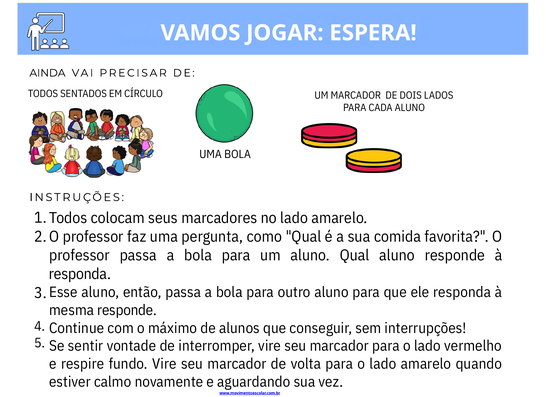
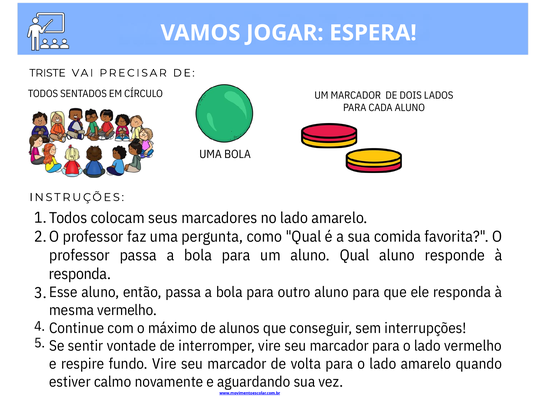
AINDA: AINDA -> TRISTE (48, 73)
mesma responde: responde -> vermelho (127, 310)
